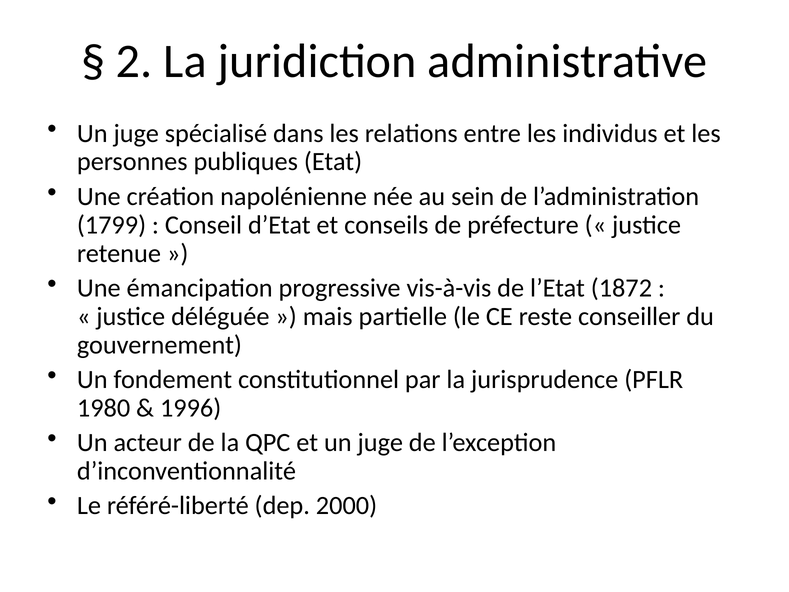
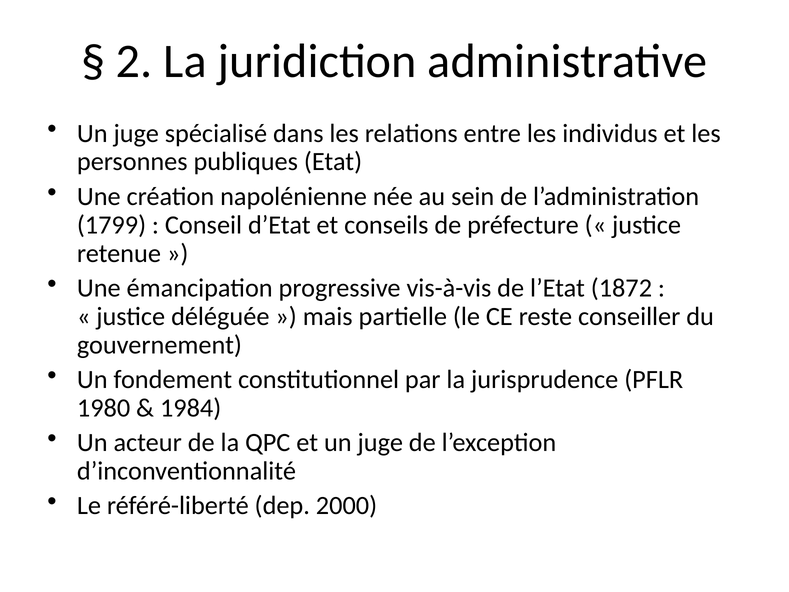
1996: 1996 -> 1984 (191, 408)
